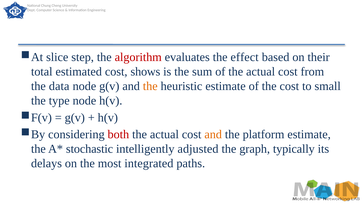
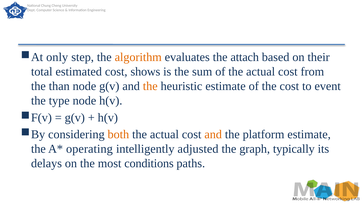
slice: slice -> only (57, 57)
algorithm colour: red -> orange (138, 57)
effect: effect -> attach (245, 57)
data: data -> than (59, 86)
small: small -> event (328, 86)
both colour: red -> orange (118, 135)
stochastic: stochastic -> operating (89, 149)
integrated: integrated -> conditions (149, 164)
